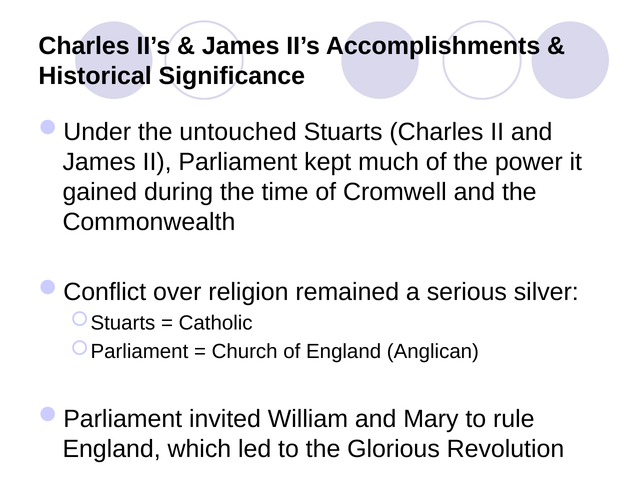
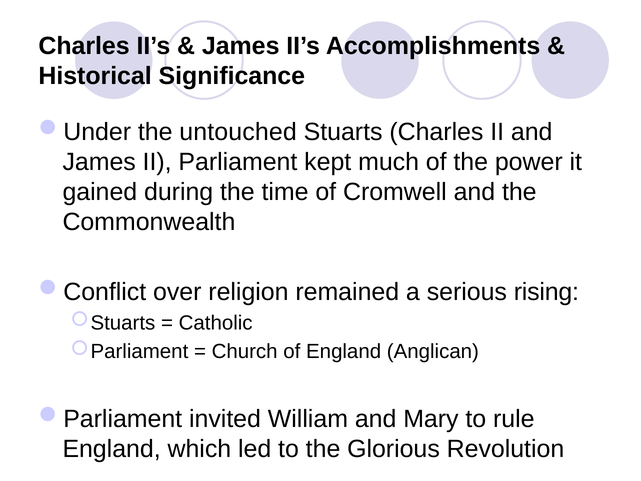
silver: silver -> rising (546, 292)
